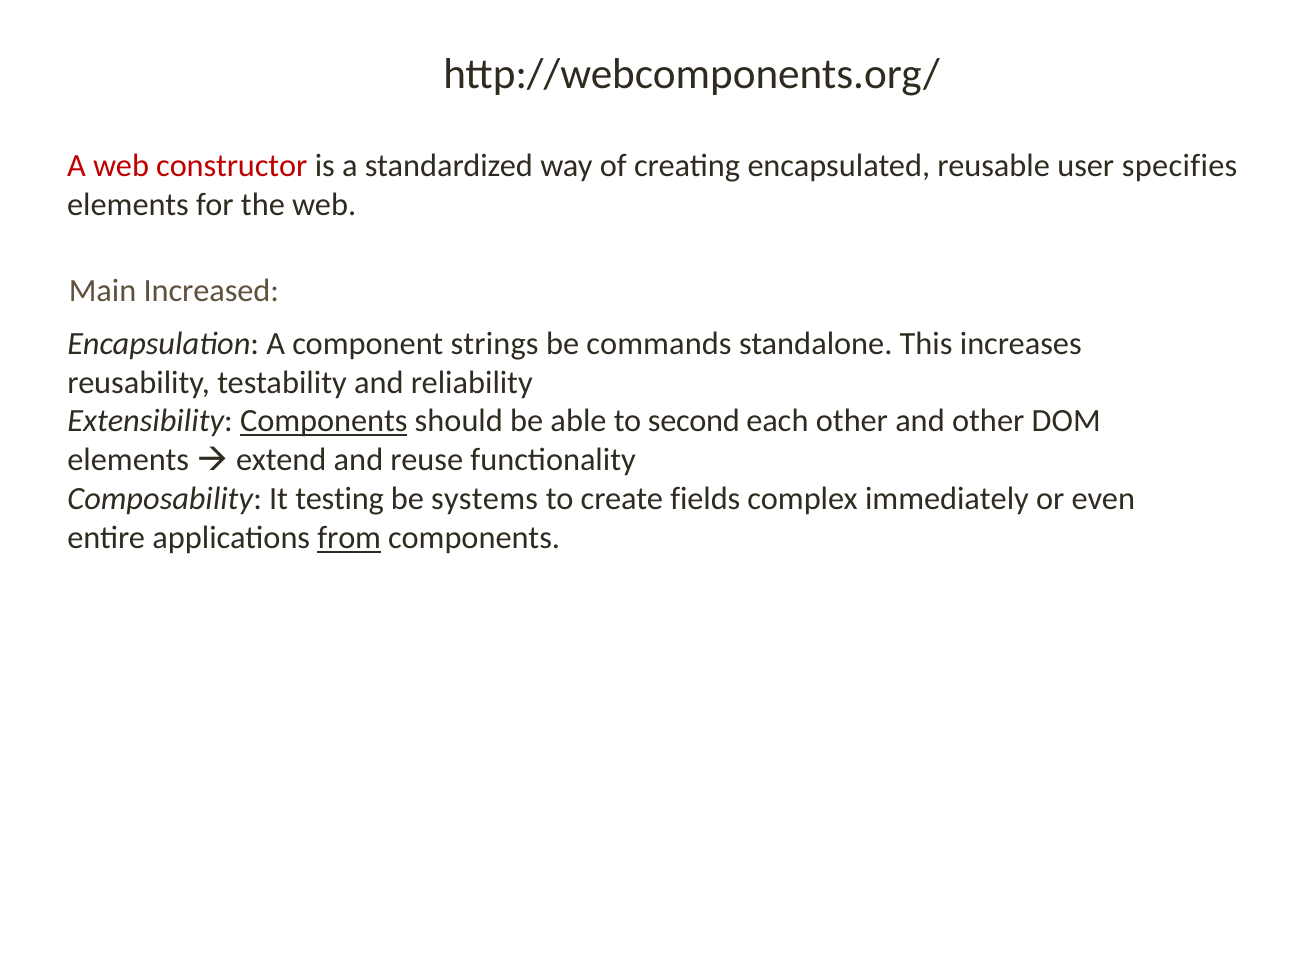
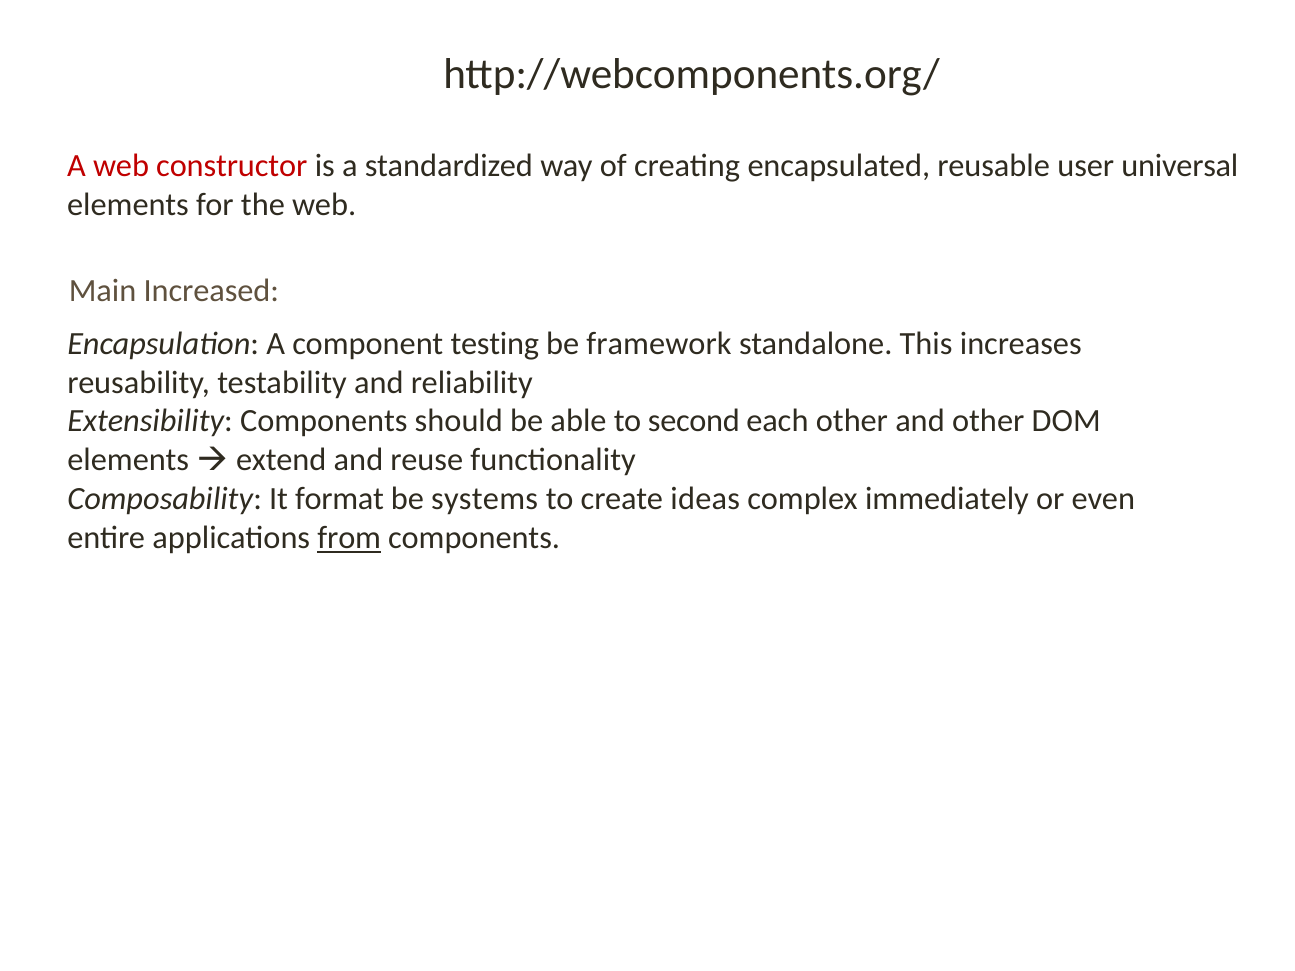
specifies: specifies -> universal (1180, 166)
strings: strings -> testing (495, 344)
commands: commands -> framework (659, 344)
Components underline: present -> none (324, 421)
testing: testing -> format (340, 499)
fields: fields -> ideas (705, 499)
